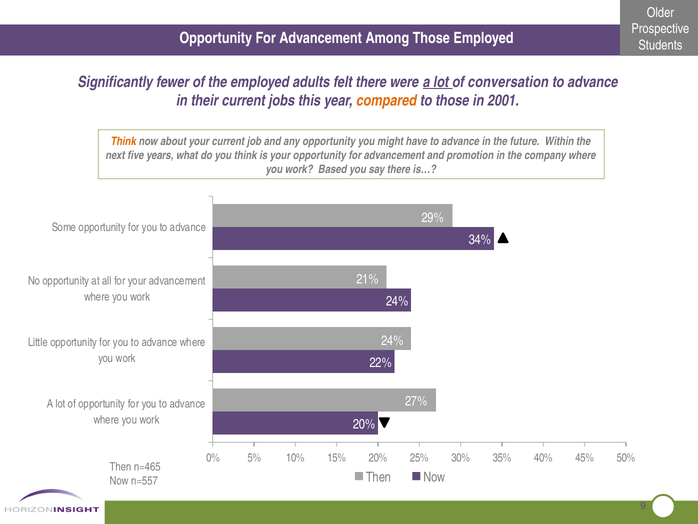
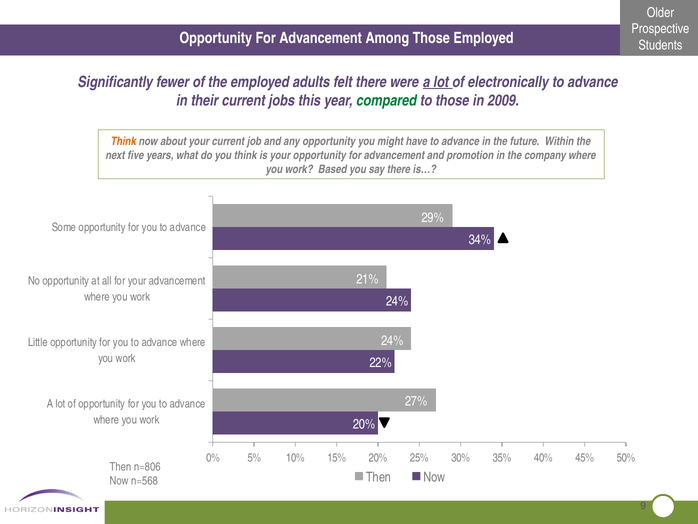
conversation: conversation -> electronically (508, 82)
compared colour: orange -> green (387, 101)
2001: 2001 -> 2009 (503, 101)
n=465: n=465 -> n=806 (147, 466)
n=557: n=557 -> n=568 (144, 480)
